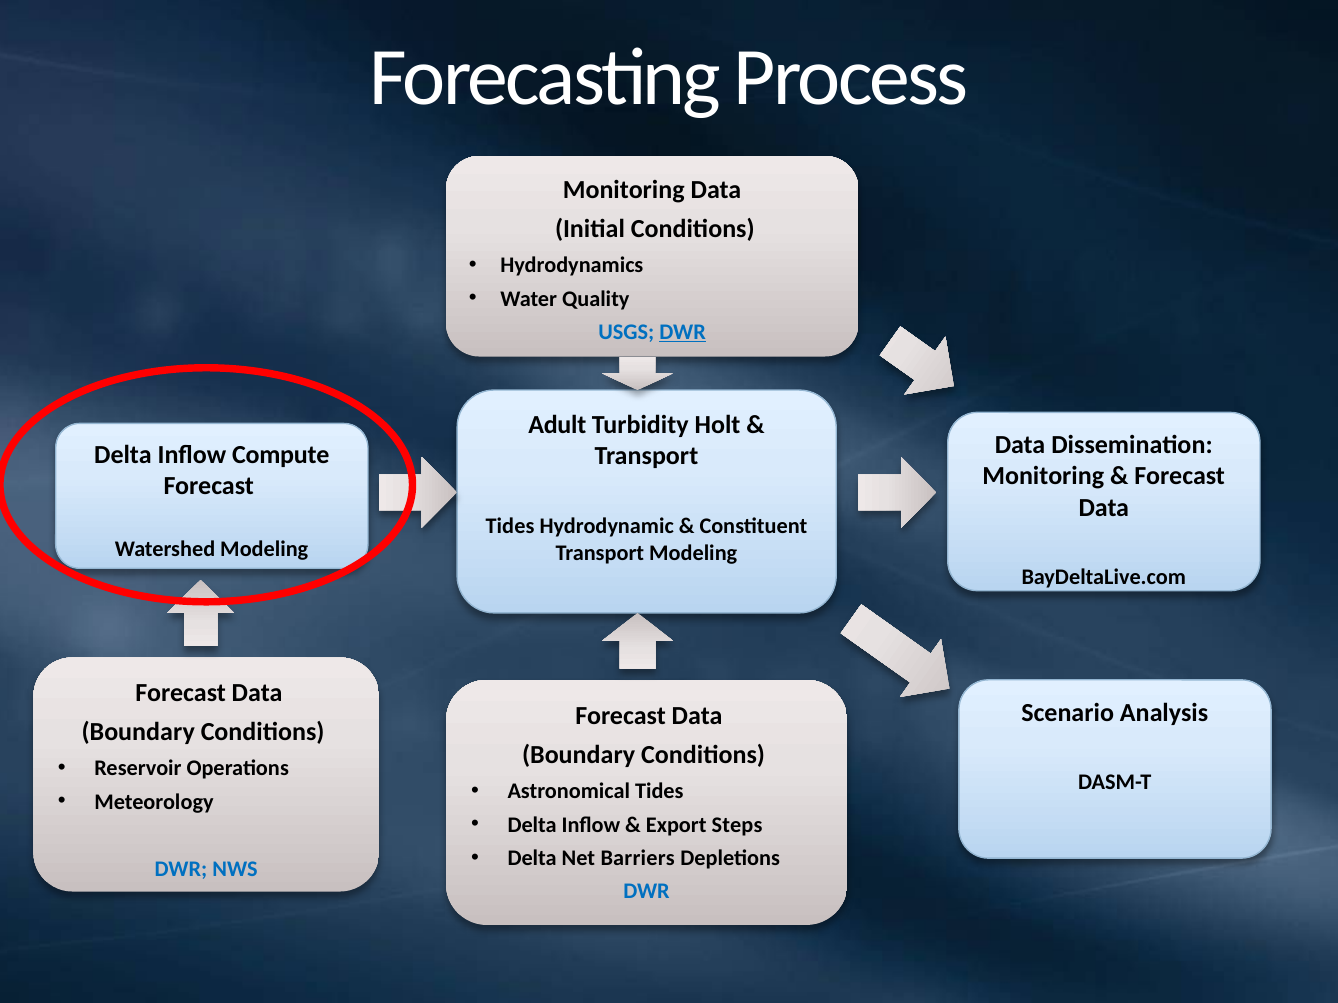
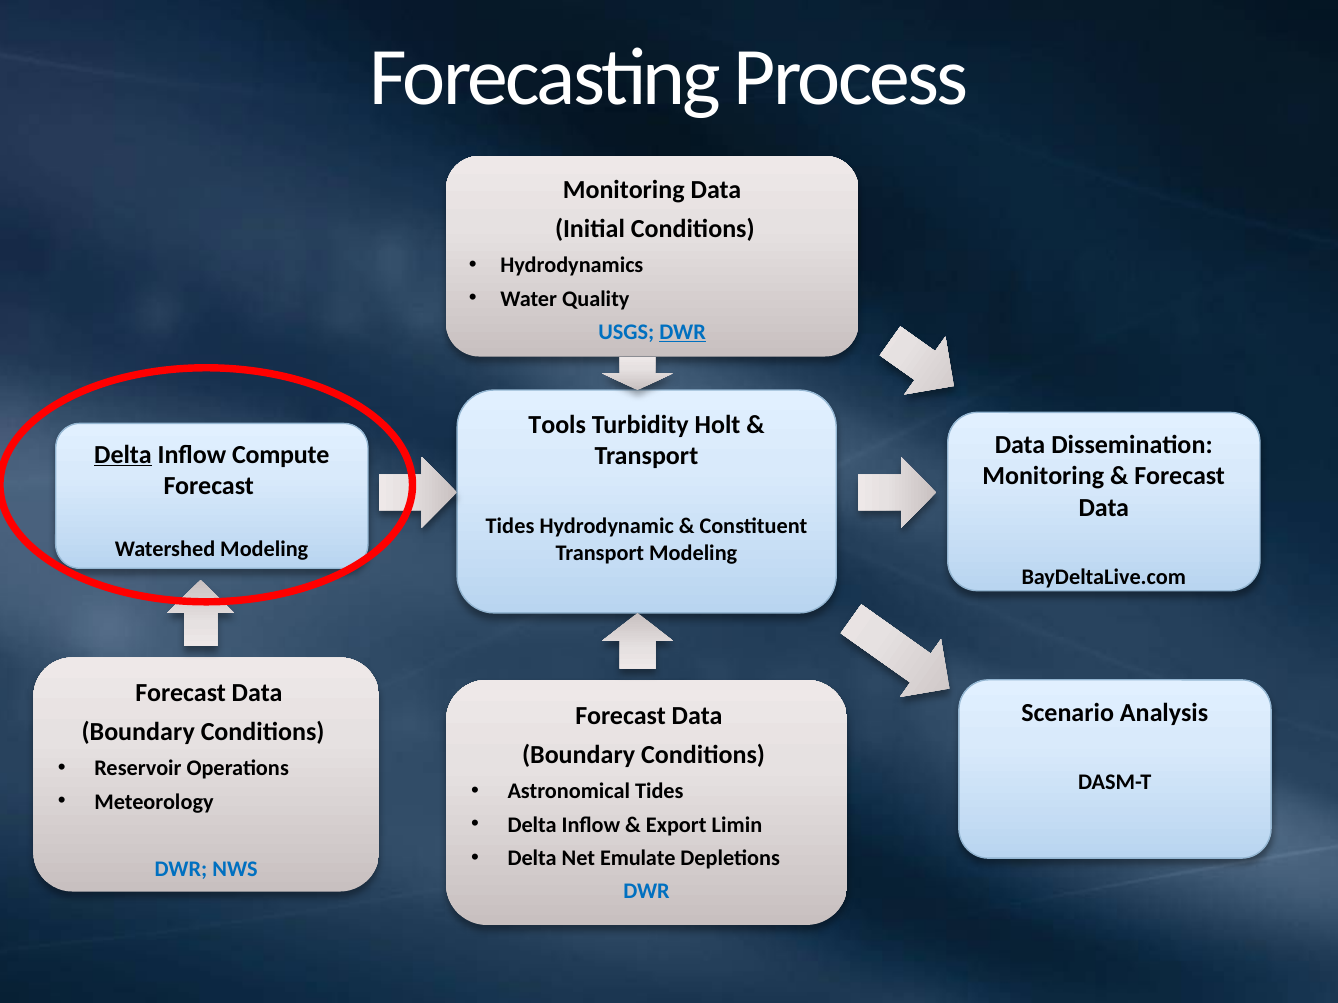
Adult: Adult -> Tools (557, 425)
Delta underline: none -> present (123, 455)
Steps: Steps -> Limin (737, 825)
Barriers: Barriers -> Emulate (638, 859)
